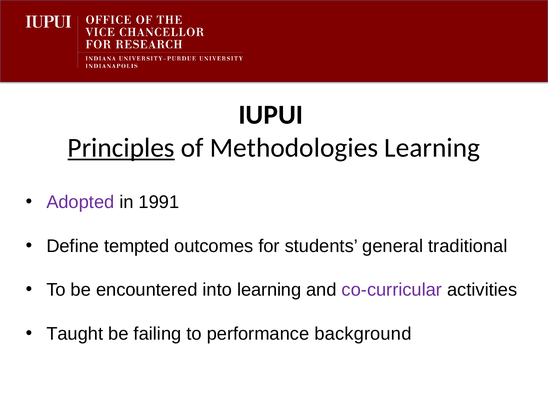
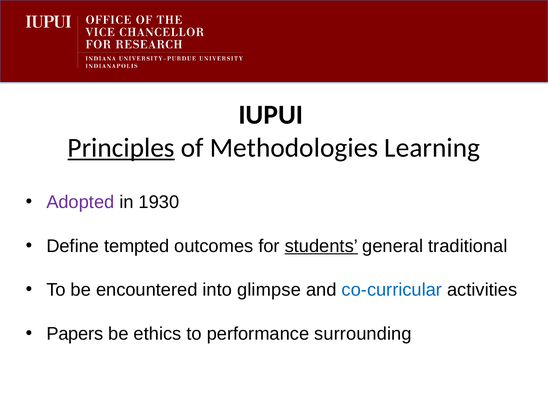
1991: 1991 -> 1930 (159, 202)
students underline: none -> present (321, 246)
into learning: learning -> glimpse (269, 290)
co-curricular colour: purple -> blue (392, 290)
Taught: Taught -> Papers (75, 334)
failing: failing -> ethics (157, 334)
background: background -> surrounding (363, 334)
